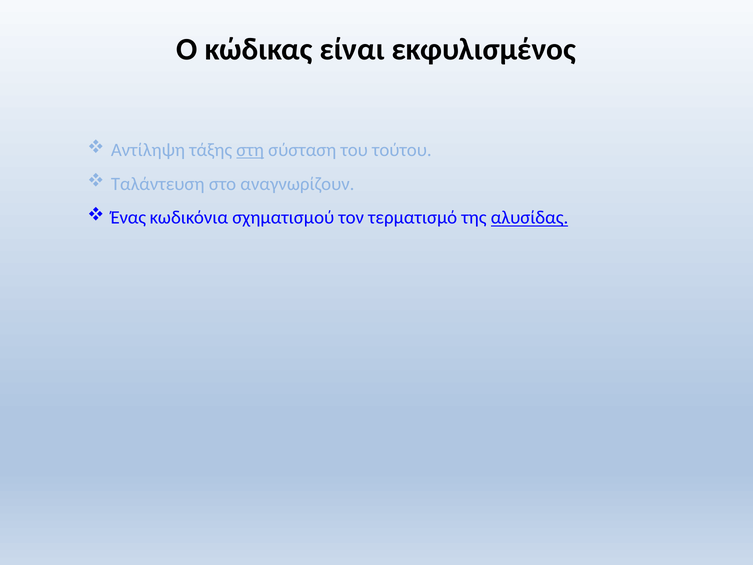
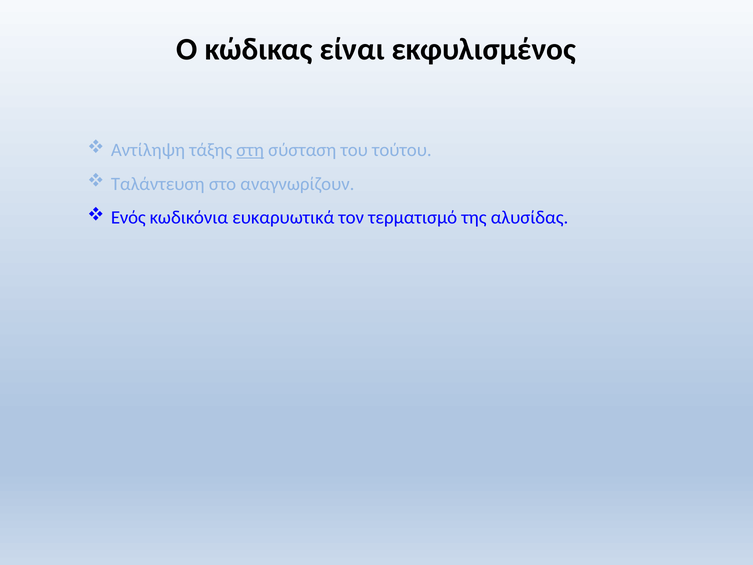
Ένας: Ένας -> Ενός (128, 218)
σχηματισμού: σχηματισμού -> ευκαρυωτικά (283, 218)
αλυσίδας underline: present -> none (530, 218)
